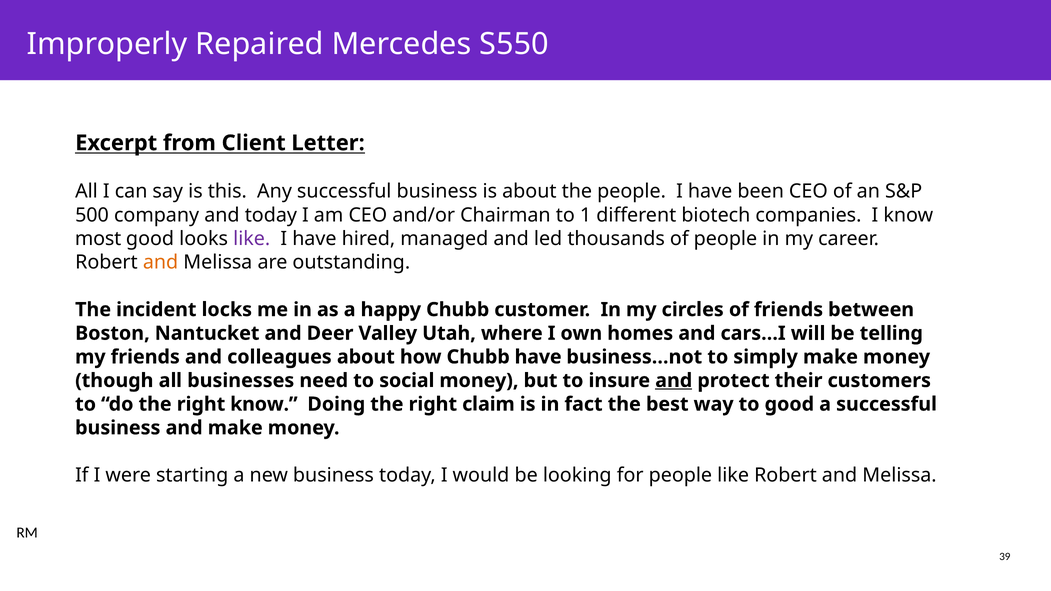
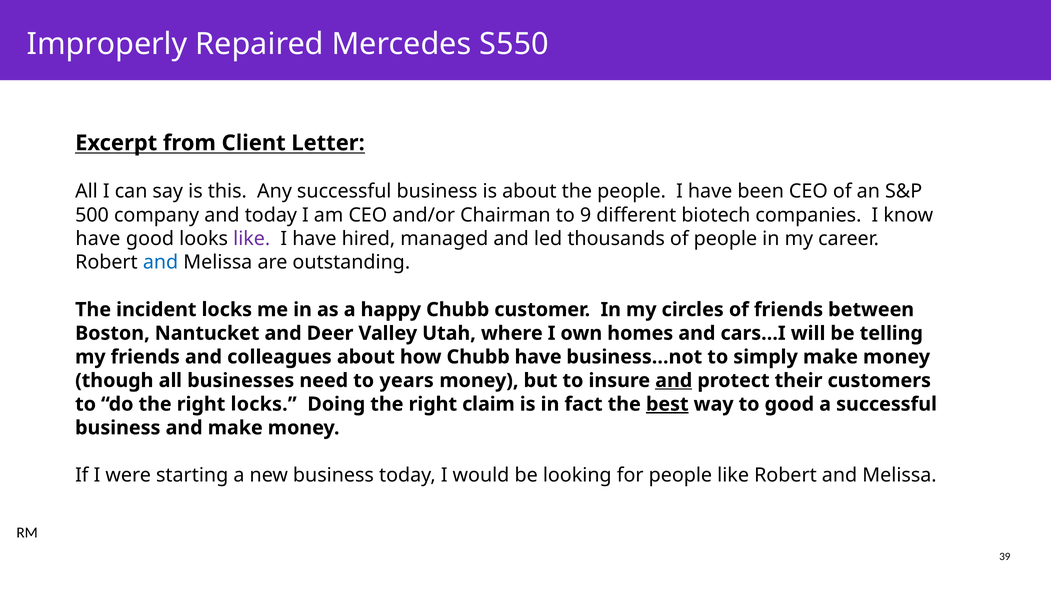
1: 1 -> 9 (586, 215)
most: most -> have (98, 239)
and colour: orange -> blue (161, 262)
social: social -> years (407, 381)
right know: know -> locks (264, 404)
best underline: none -> present (667, 404)
